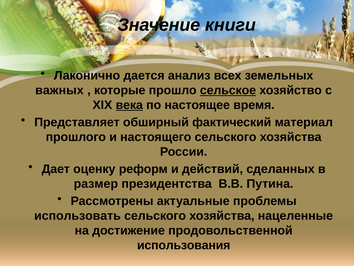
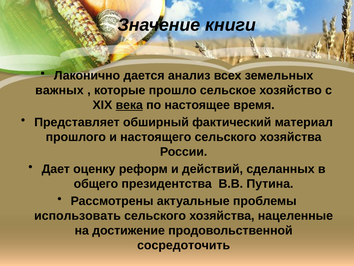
сельское underline: present -> none (228, 90)
размер: размер -> общего (96, 184)
использования: использования -> сосредоточить (184, 245)
